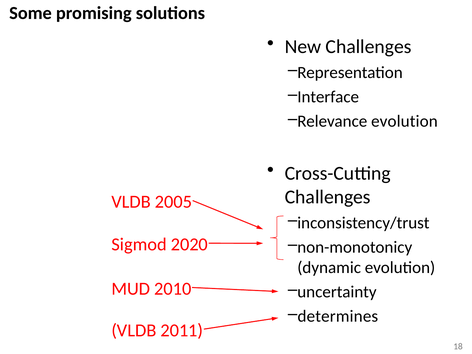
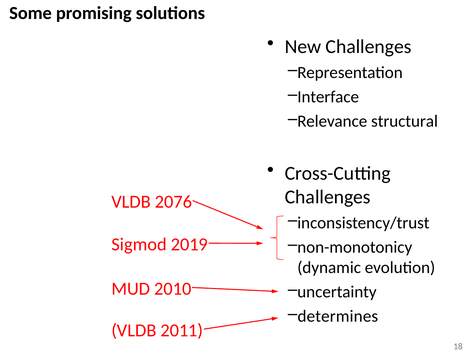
Relevance evolution: evolution -> structural (405, 121)
2005: 2005 -> 2076 (173, 202)
2020: 2020 -> 2019 (189, 245)
